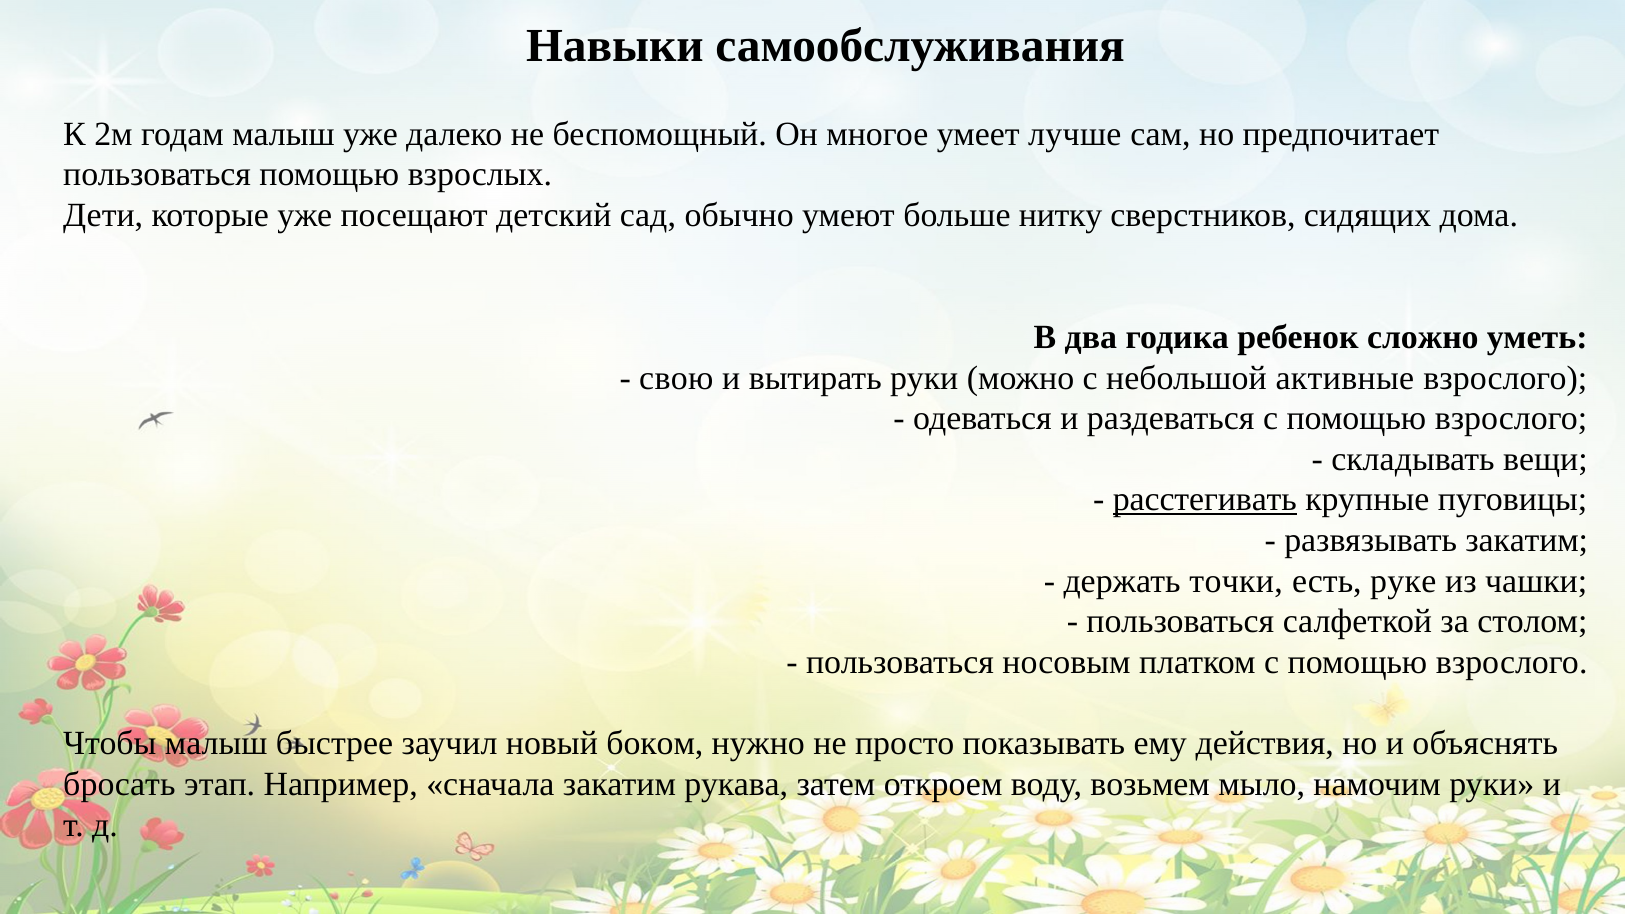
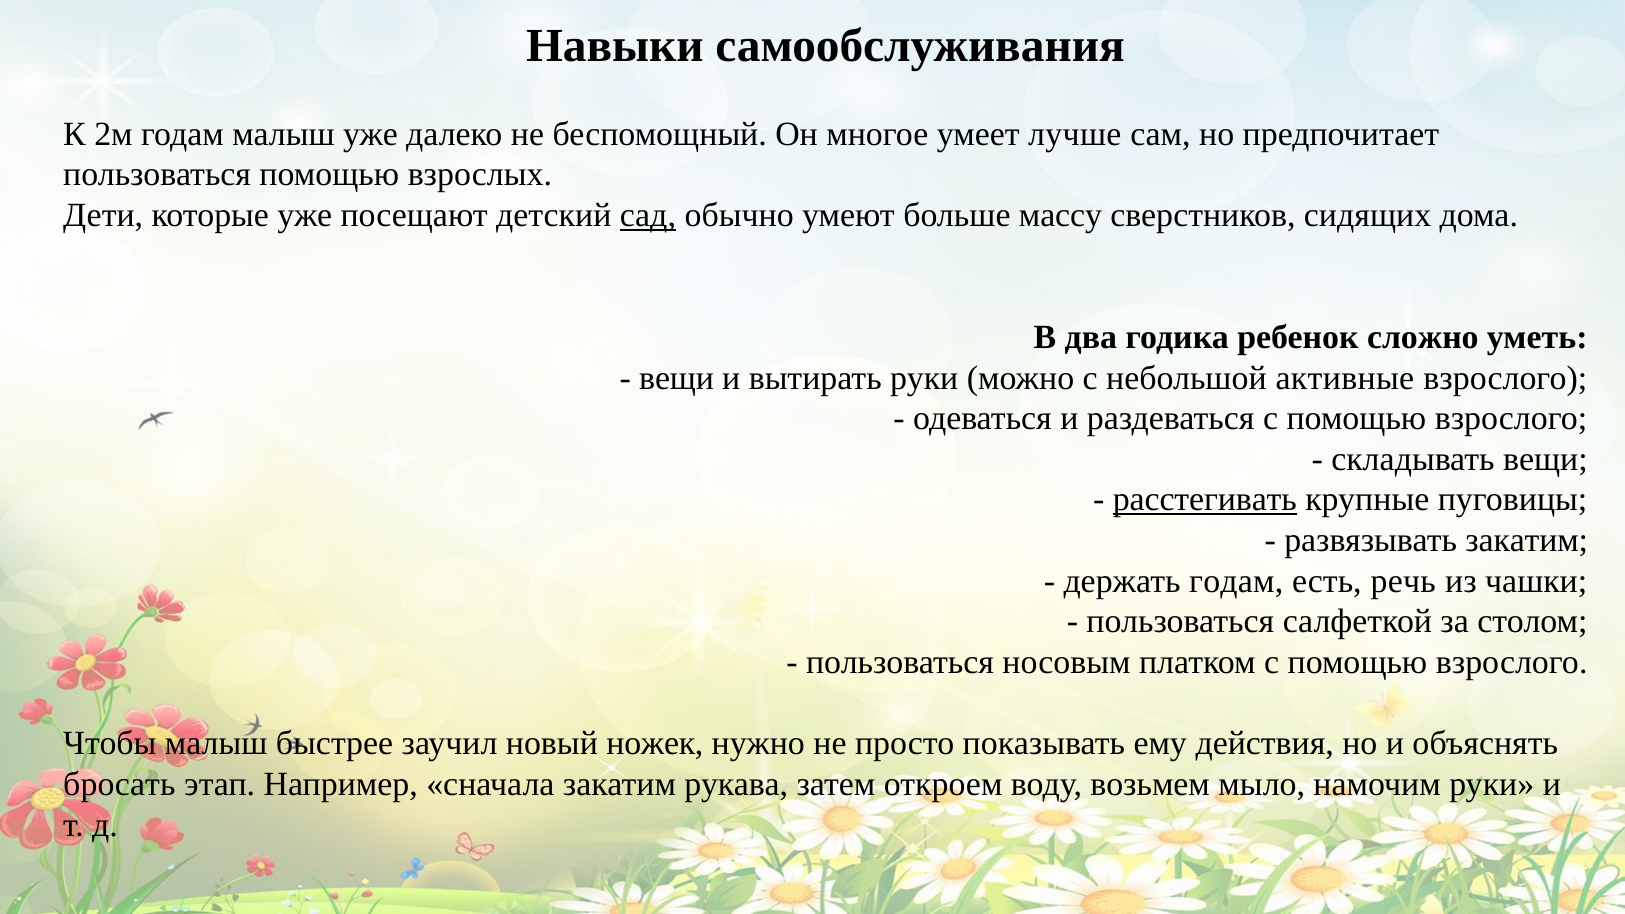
сад underline: none -> present (648, 215)
нитку: нитку -> массу (1060, 215)
свою: свою -> вещи (677, 378)
держать точки: точки -> годам (1236, 581)
руке: руке -> речь (1403, 581)
боком: боком -> ножек (655, 744)
